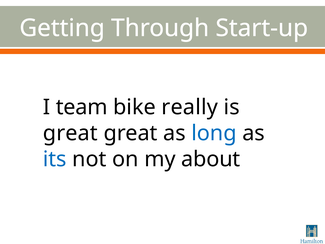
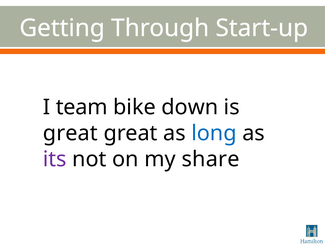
really: really -> down (190, 107)
its colour: blue -> purple (55, 159)
about: about -> share (211, 159)
